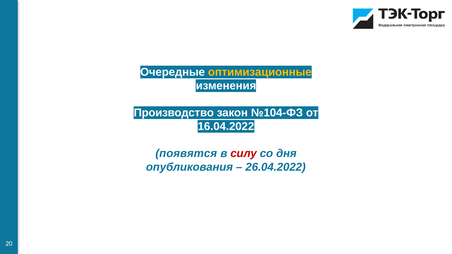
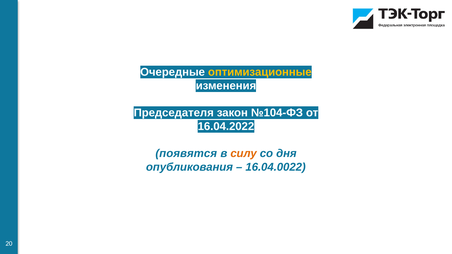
Производство: Производство -> Председателя (174, 113)
силу colour: red -> orange (244, 154)
26.04.2022: 26.04.2022 -> 16.04.0022 (276, 167)
